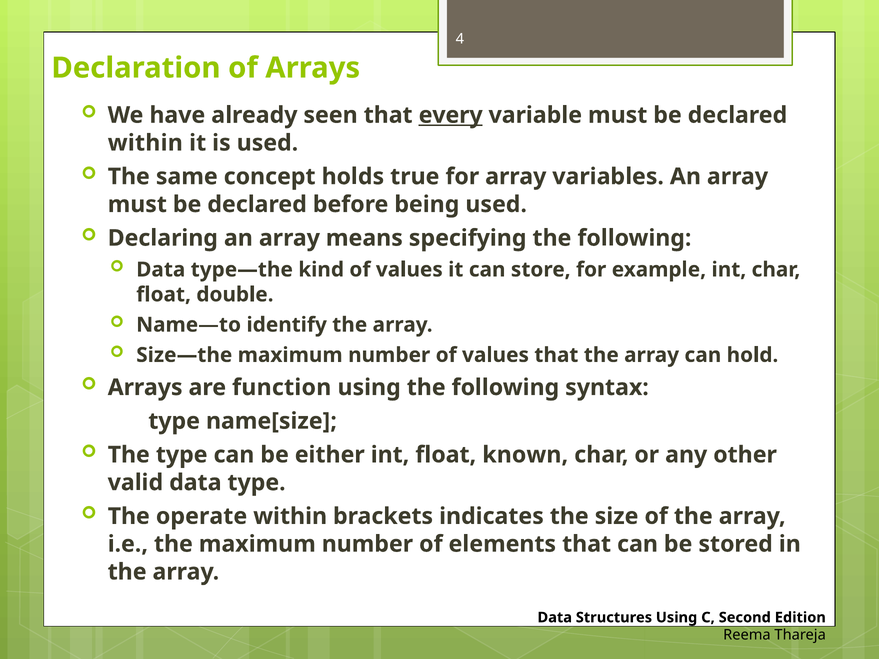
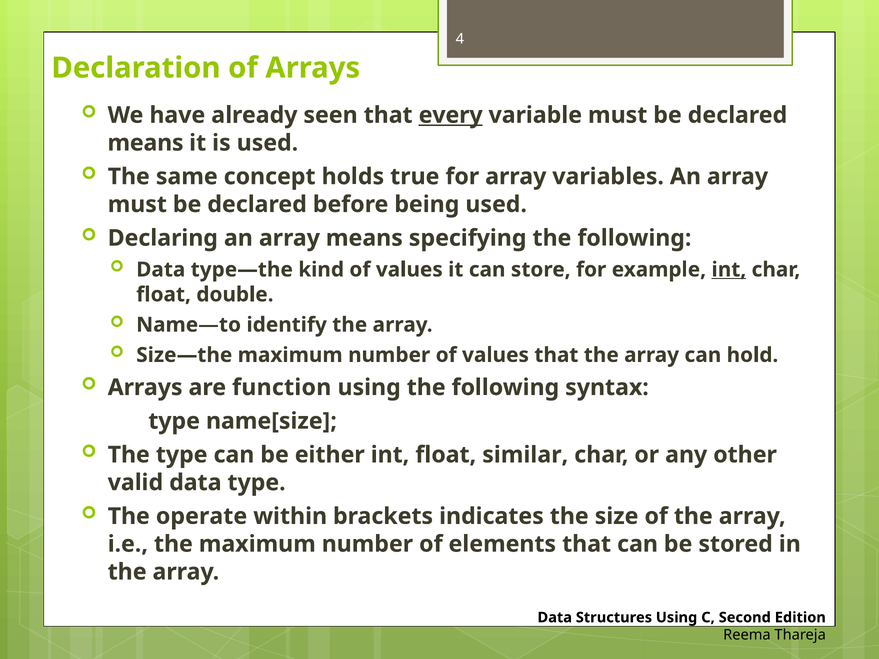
within: within -> means (146, 143)
int underline: none -> present (729, 270)
known: known -> similar (525, 455)
